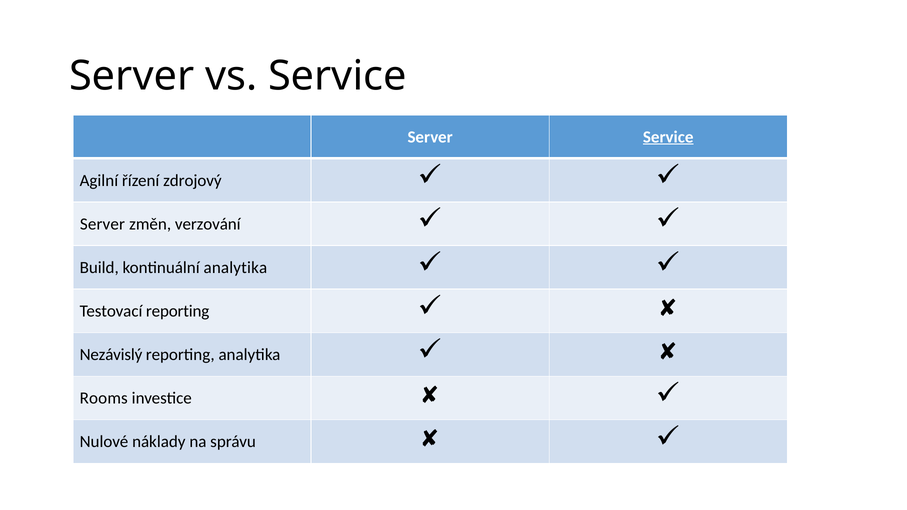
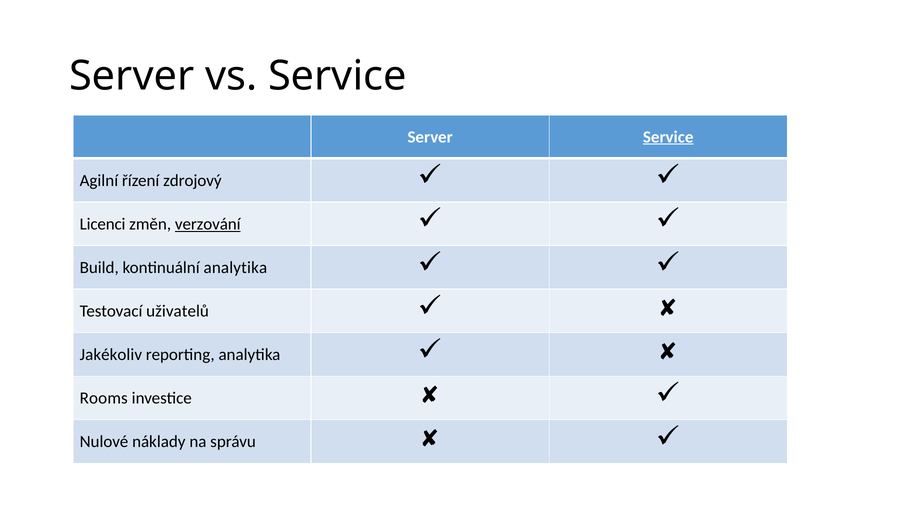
Server: Server -> Licenci (103, 224)
verzování underline: none -> present (208, 224)
Testovací reporting: reporting -> uživatelů (178, 311)
Nezávislý: Nezávislý -> Jakékoliv (111, 355)
